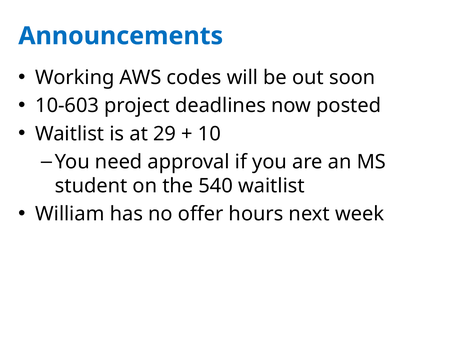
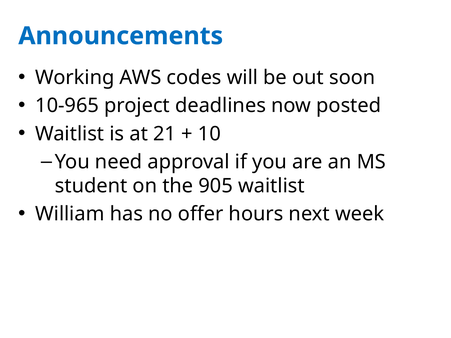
10-603: 10-603 -> 10-965 (67, 106)
29: 29 -> 21 (165, 134)
540: 540 -> 905 (216, 186)
